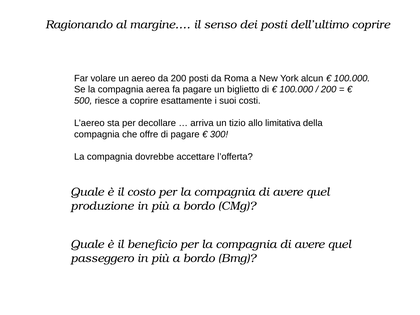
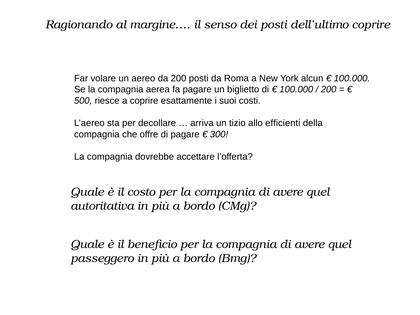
limitativa: limitativa -> efficienti (283, 123)
produzione: produzione -> autoritativa (102, 206)
